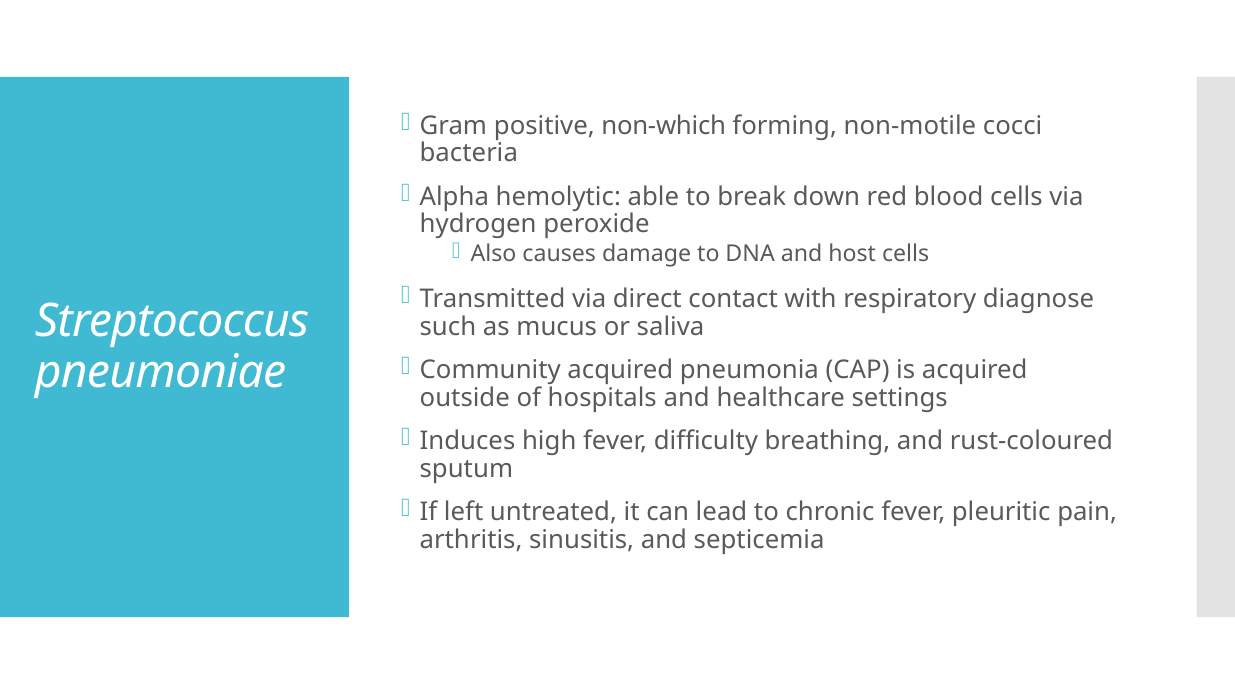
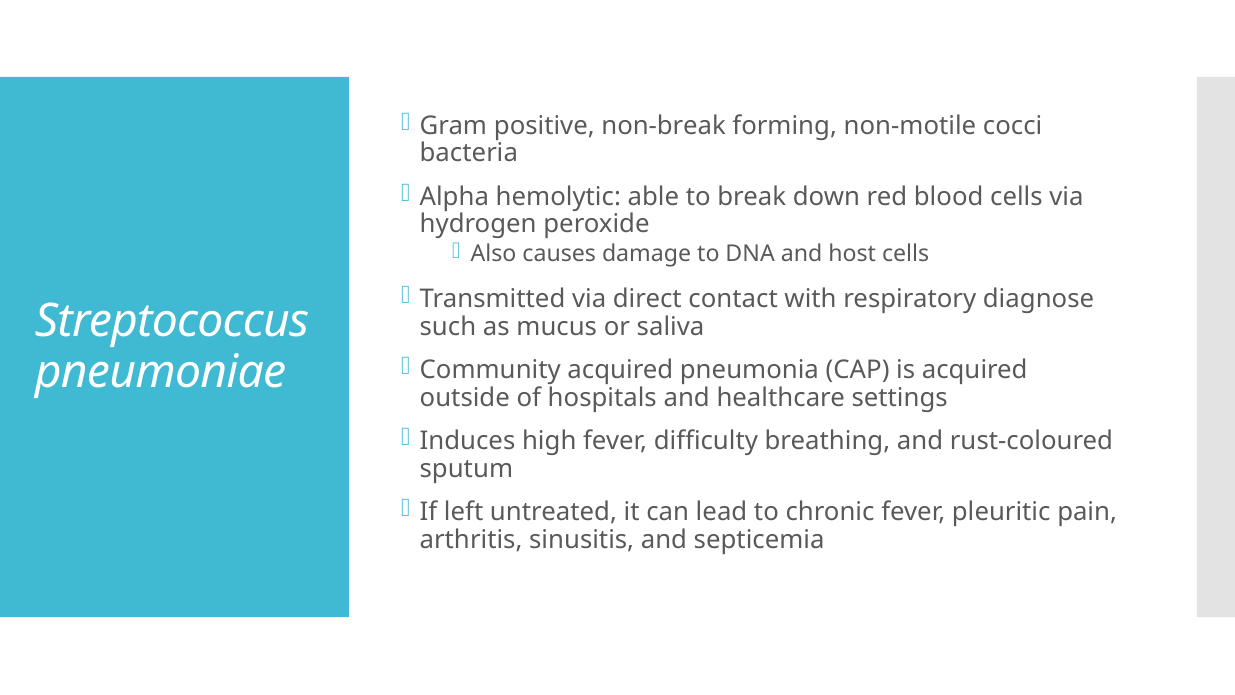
non-which: non-which -> non-break (664, 125)
